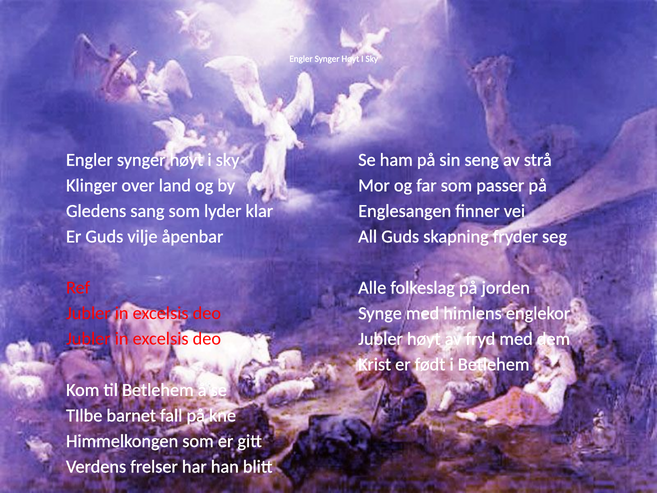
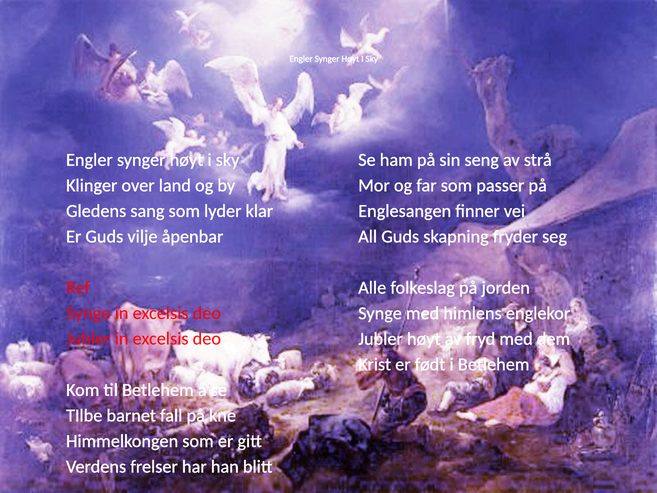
Jubler: Jubler -> Synge (88, 313)
